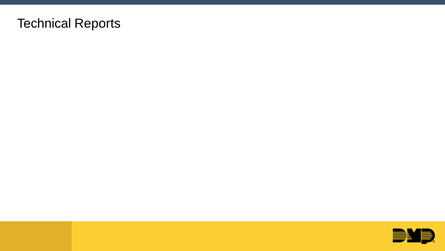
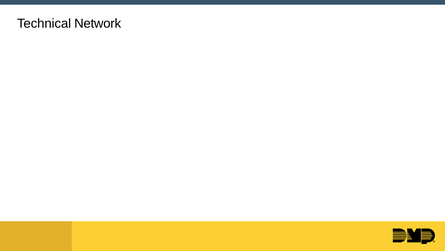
Reports: Reports -> Network (98, 23)
